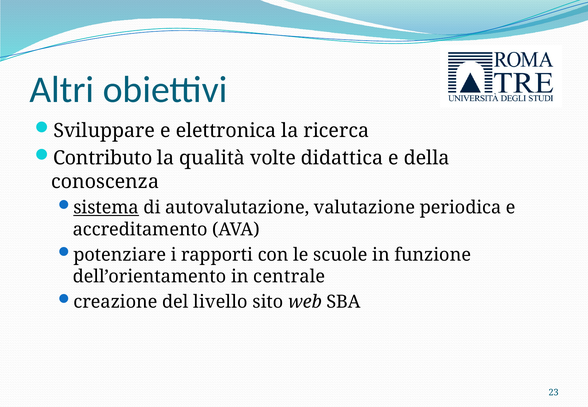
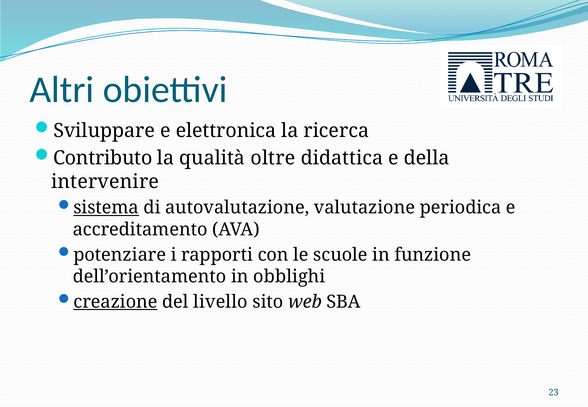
volte: volte -> oltre (273, 158)
conoscenza: conoscenza -> intervenire (105, 182)
centrale: centrale -> obblighi (289, 276)
creazione underline: none -> present (115, 302)
